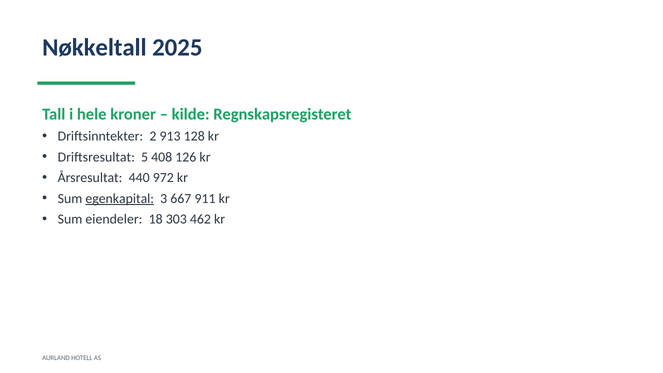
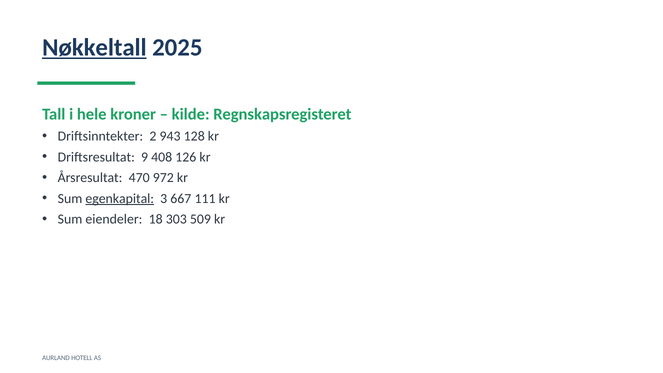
Nøkkeltall underline: none -> present (94, 47)
913: 913 -> 943 (170, 136)
5: 5 -> 9 (145, 157)
440: 440 -> 470 (139, 178)
911: 911 -> 111 (205, 199)
462: 462 -> 509 (200, 219)
